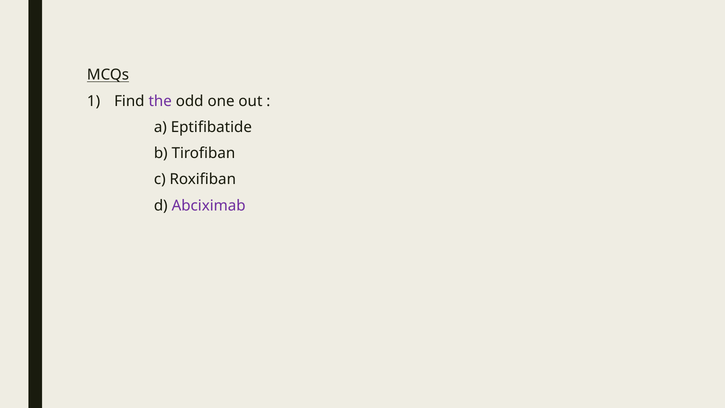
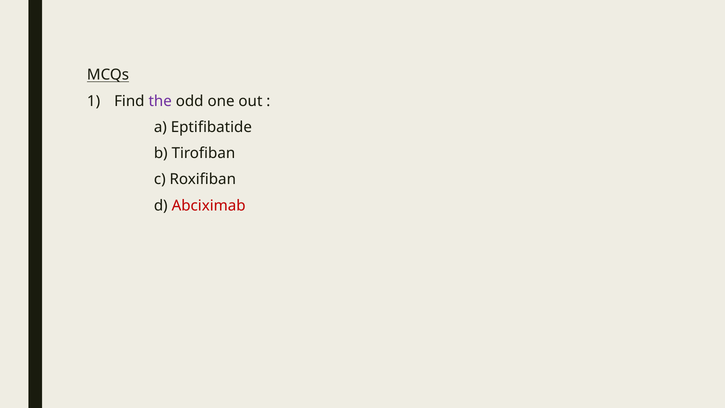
Abciximab colour: purple -> red (209, 206)
